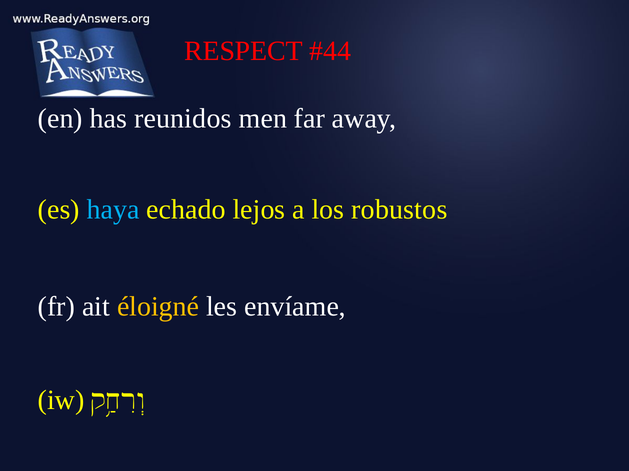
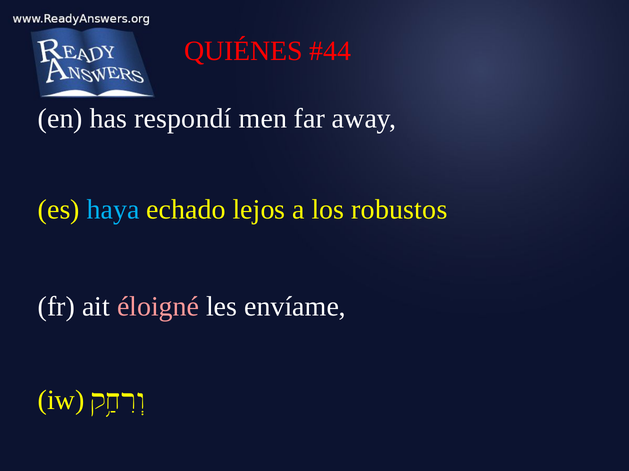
RESPECT: RESPECT -> QUIÉNES (243, 51)
reunidos: reunidos -> respondí (183, 119)
éloigné colour: yellow -> pink (158, 307)
